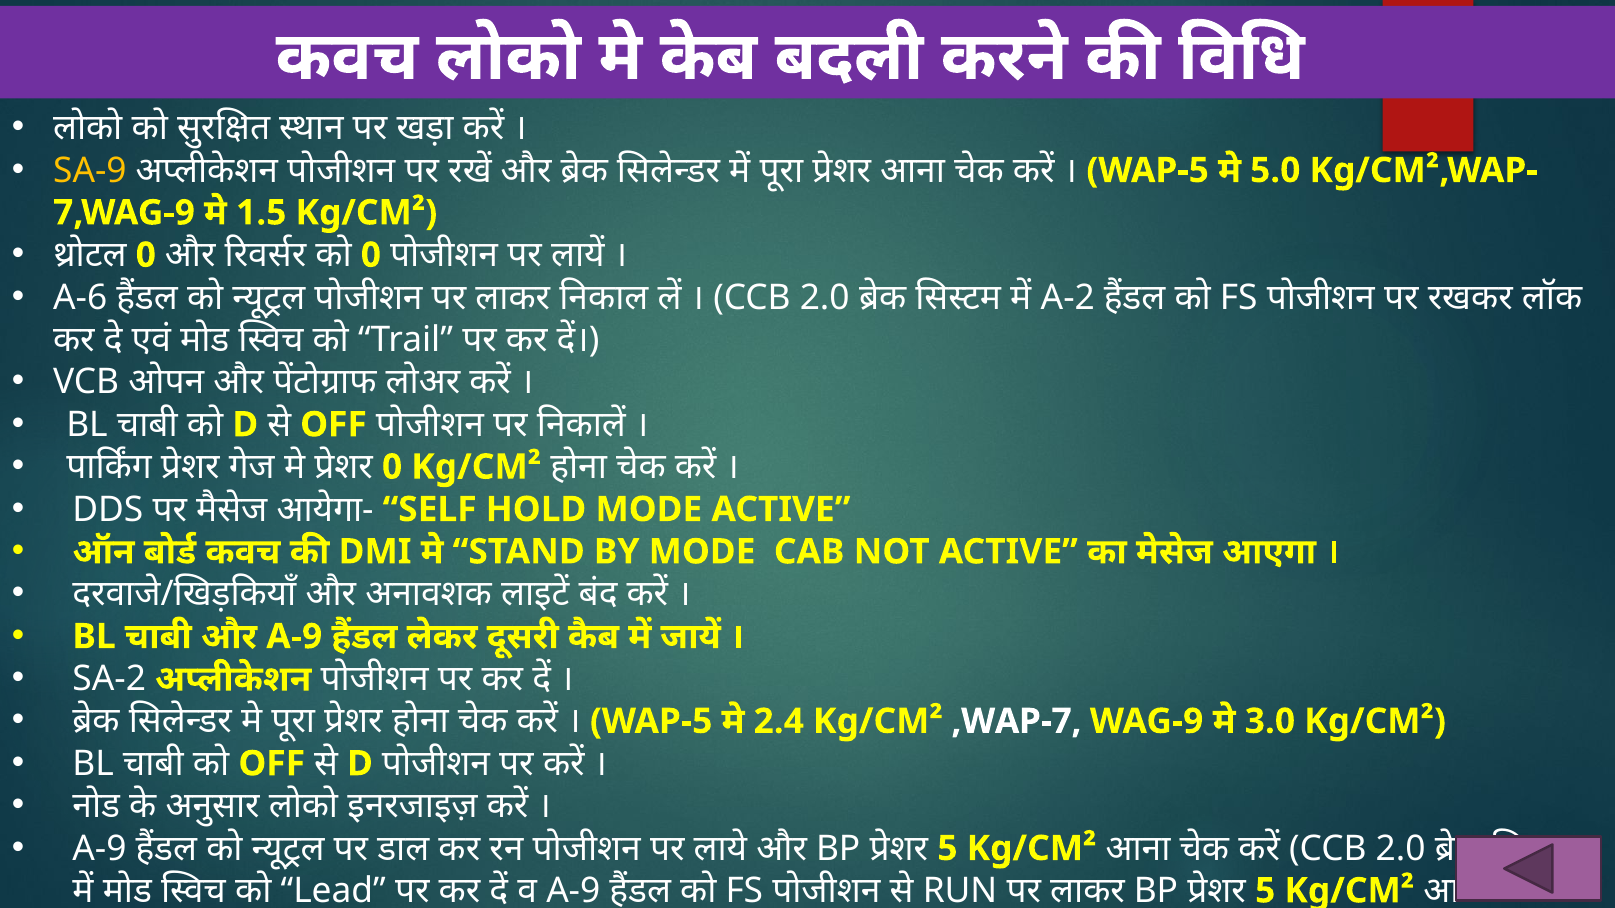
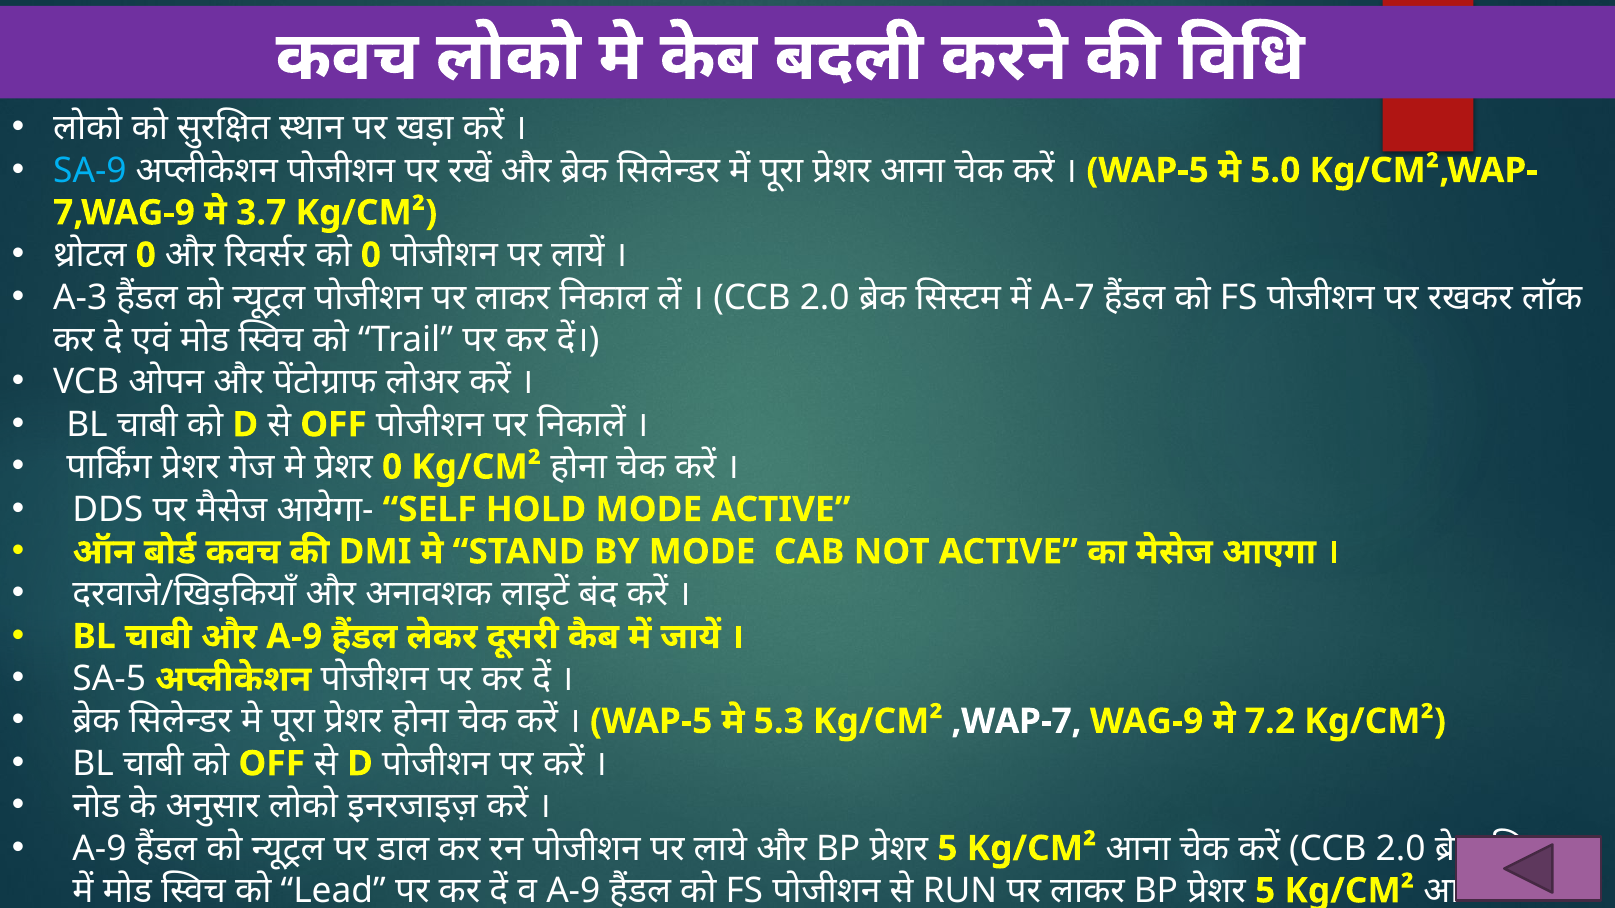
SA-9 colour: yellow -> light blue (90, 171)
1.5: 1.5 -> 3.7 (261, 213)
A-6: A-6 -> A-3 (80, 298)
A-2: A-2 -> A-7 (1068, 298)
SA-2: SA-2 -> SA-5 (109, 679)
2.4: 2.4 -> 5.3 (779, 722)
3.0: 3.0 -> 7.2 (1270, 722)
